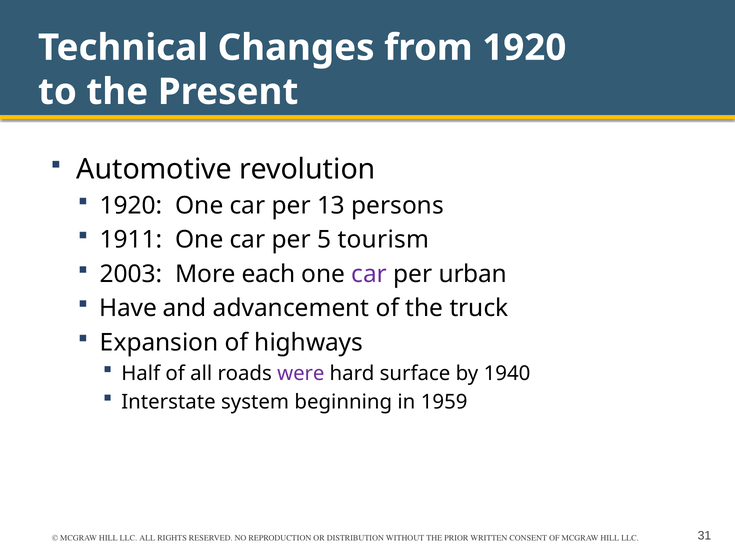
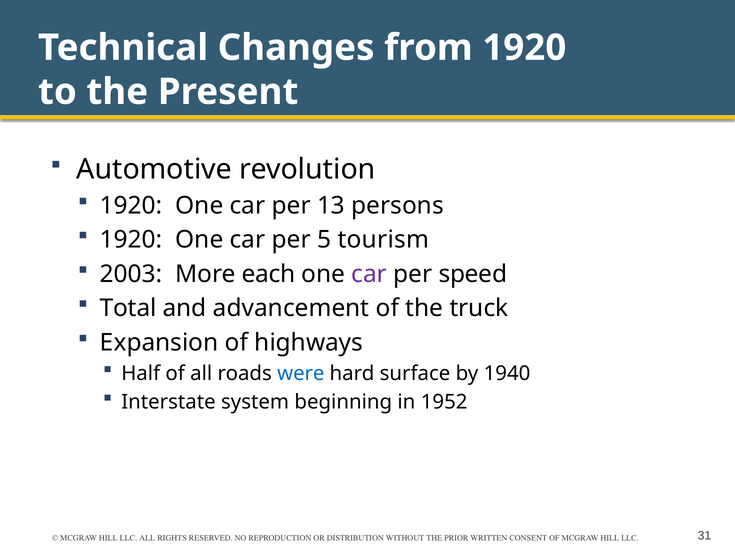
1911: 1911 -> 1920 (131, 240)
urban: urban -> speed (473, 274)
Have: Have -> Total (128, 309)
were colour: purple -> blue (301, 374)
1959: 1959 -> 1952 (444, 402)
